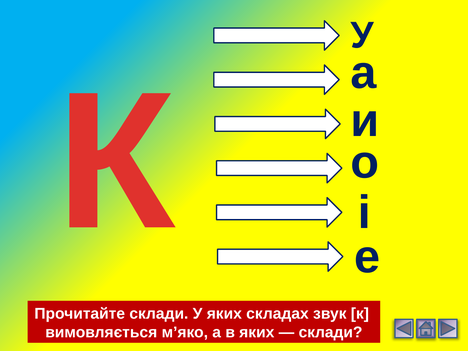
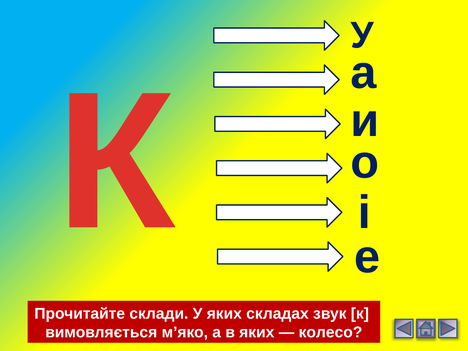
склади: склади -> колесо (330, 332)
